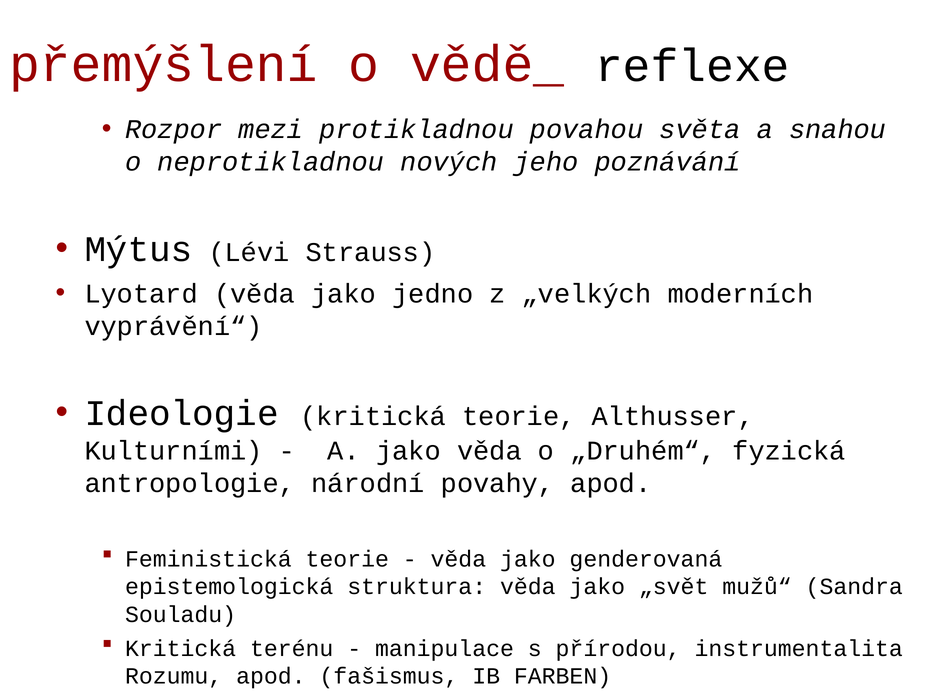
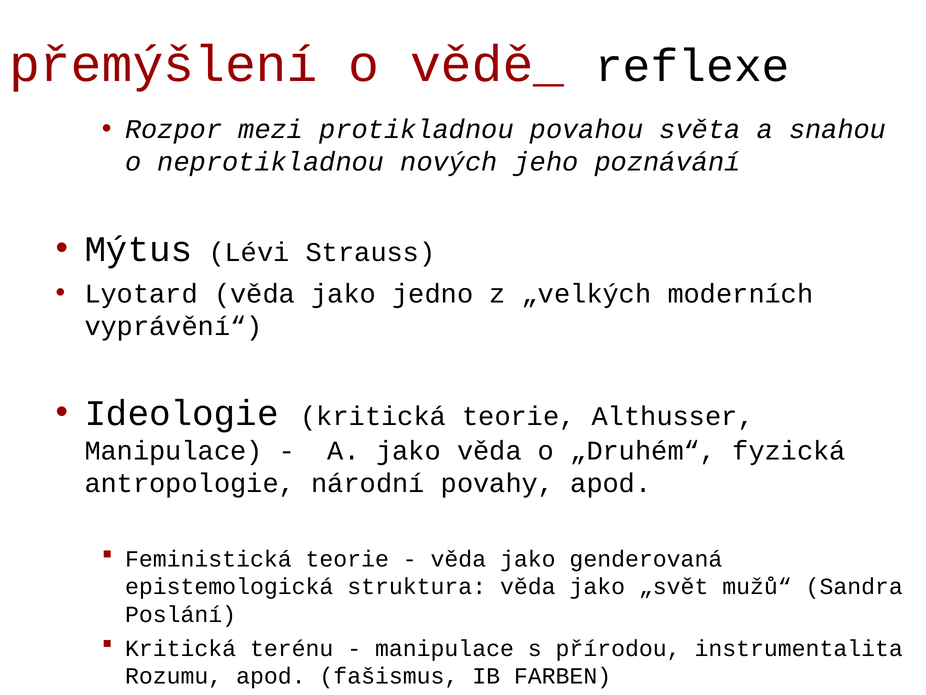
Kulturními: Kulturními -> Manipulace (174, 450)
Souladu: Souladu -> Poslání (181, 614)
